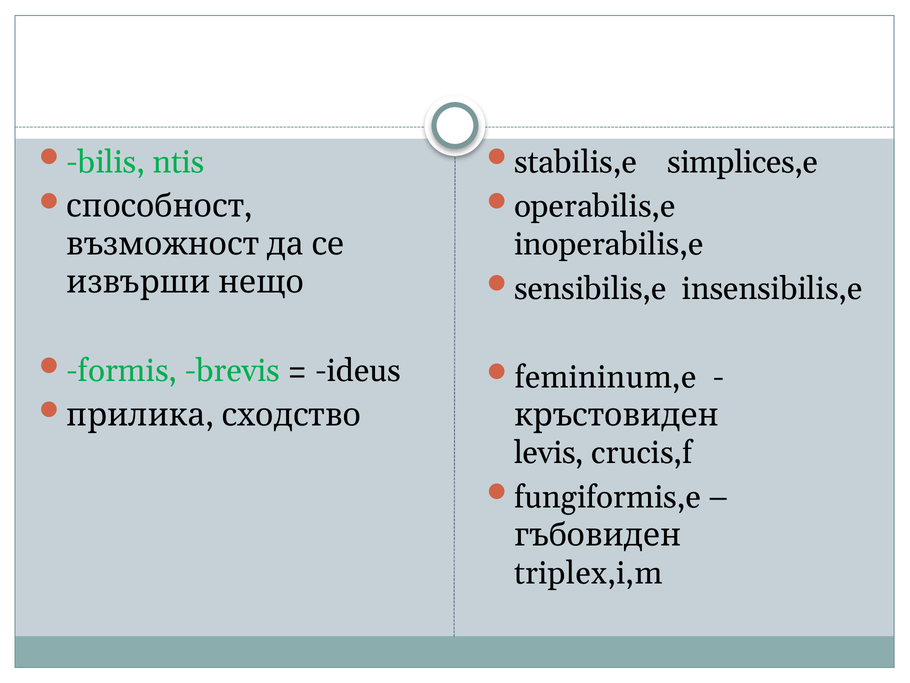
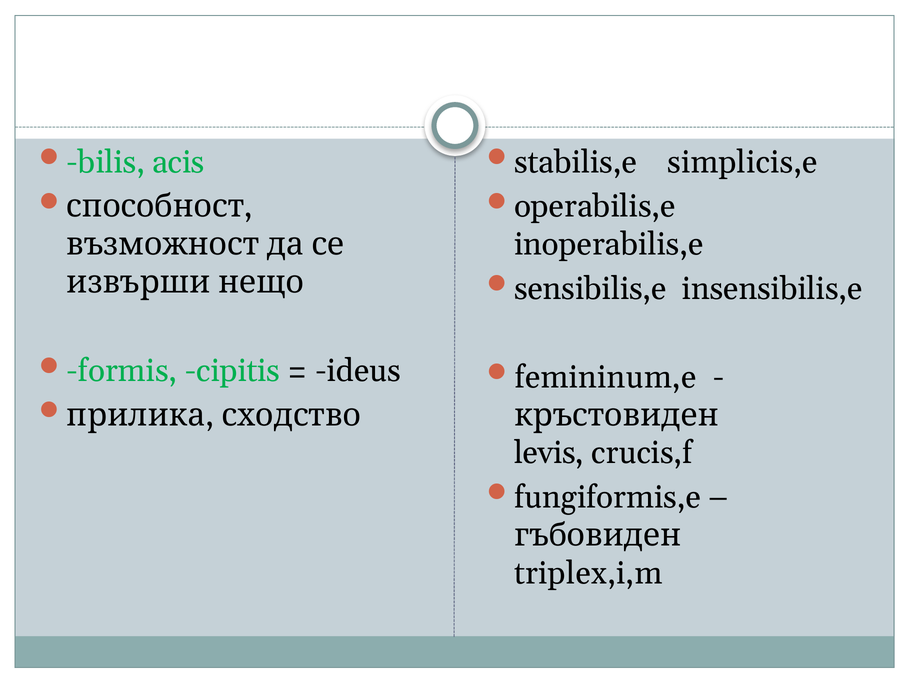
ntis: ntis -> acis (178, 162)
simplices,e: simplices,e -> simplicis,e (742, 162)
brevis: brevis -> cipitis (232, 371)
